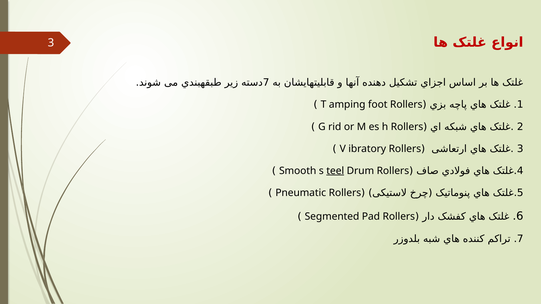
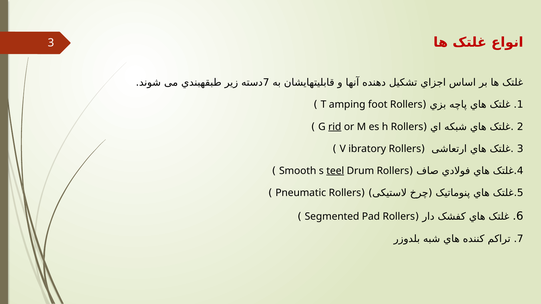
rid underline: none -> present (335, 127)
